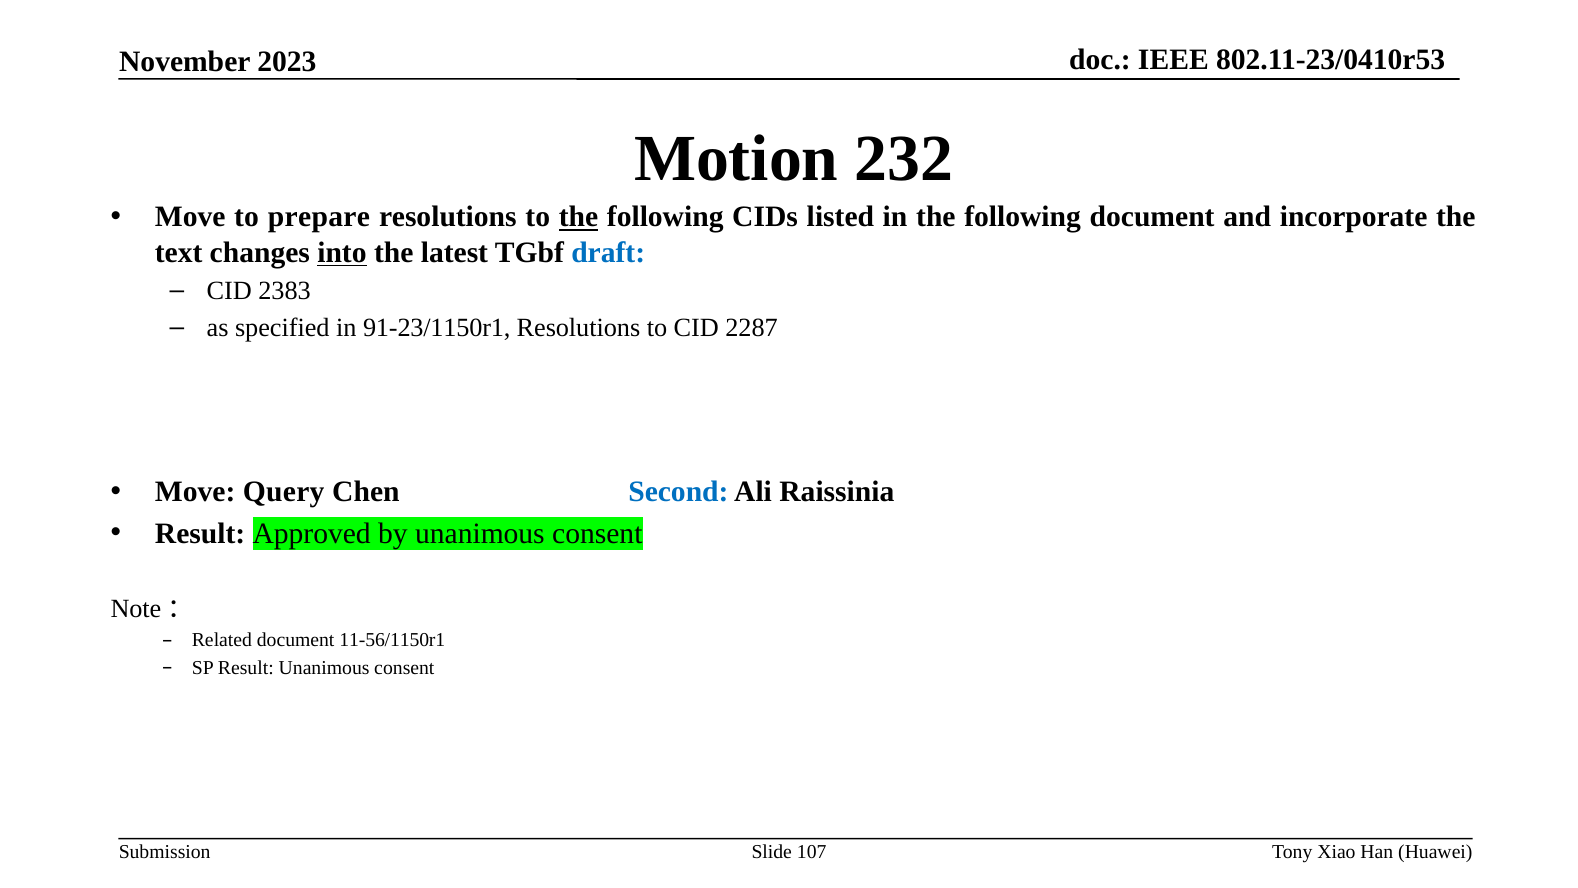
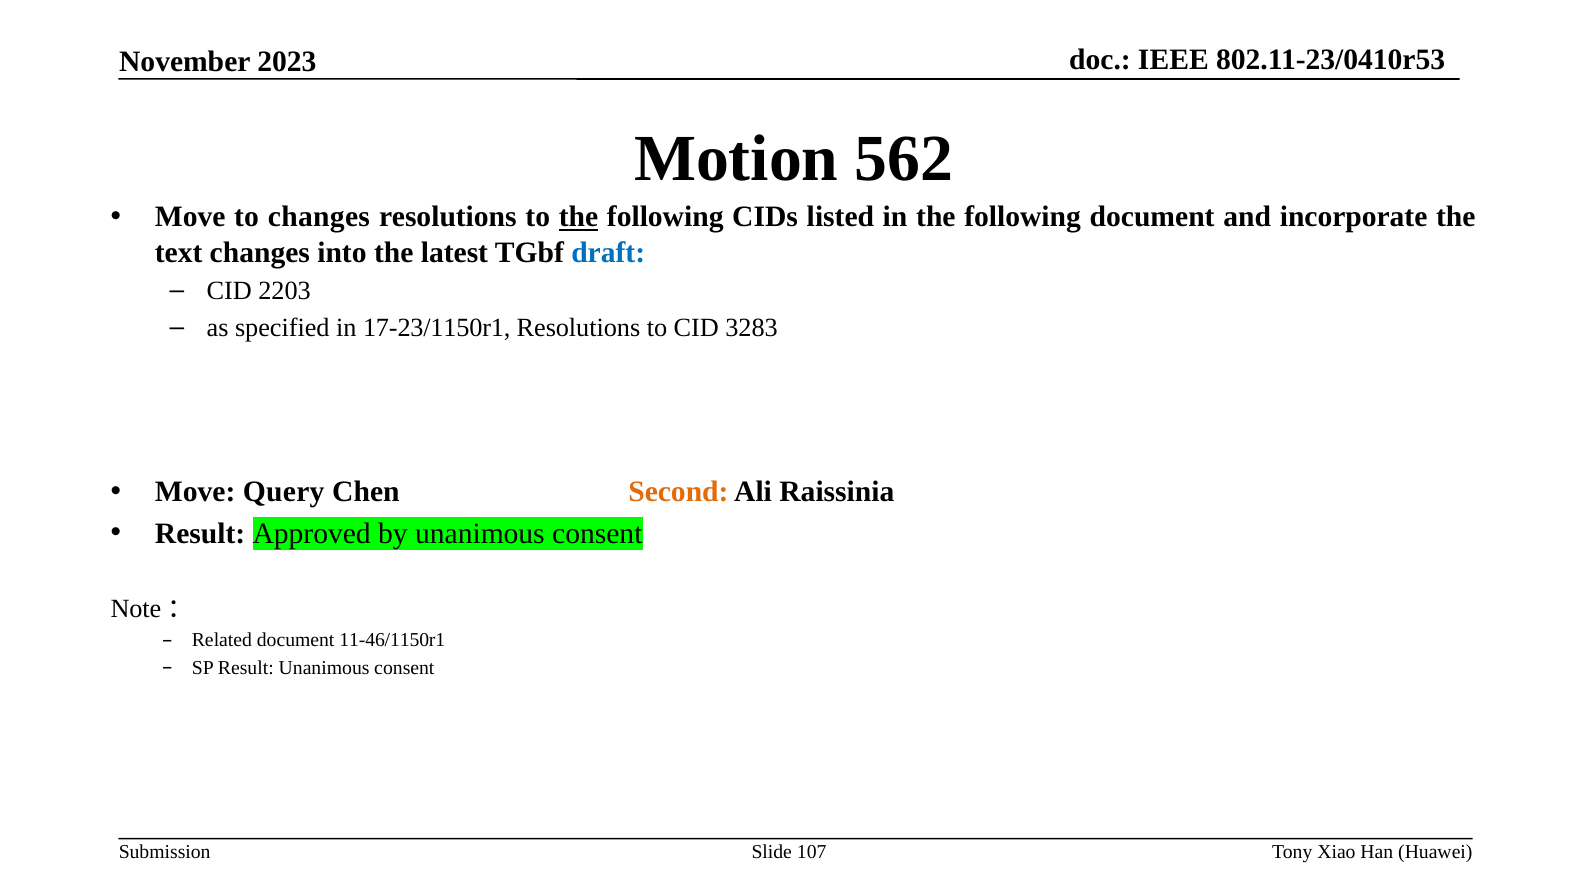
232: 232 -> 562 (904, 158)
to prepare: prepare -> changes (319, 217)
into underline: present -> none (342, 253)
2383: 2383 -> 2203 (285, 291)
91-23/1150r1: 91-23/1150r1 -> 17-23/1150r1 (437, 328)
2287: 2287 -> 3283 (752, 328)
Second colour: blue -> orange (678, 492)
11-56/1150r1: 11-56/1150r1 -> 11-46/1150r1 (392, 640)
